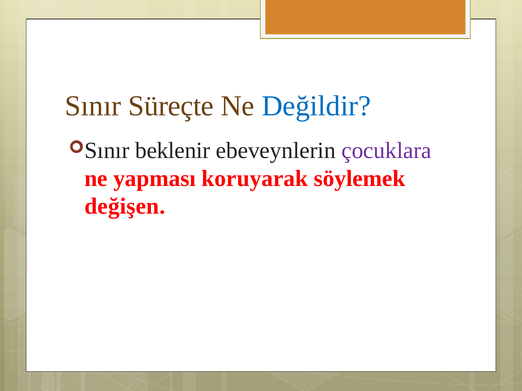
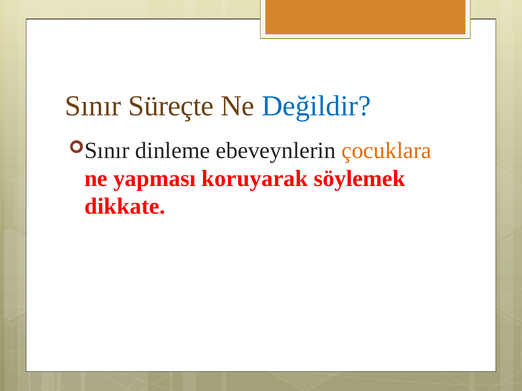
beklenir: beklenir -> dinleme (173, 151)
çocuklara colour: purple -> orange (386, 151)
değişen: değişen -> dikkate (125, 207)
